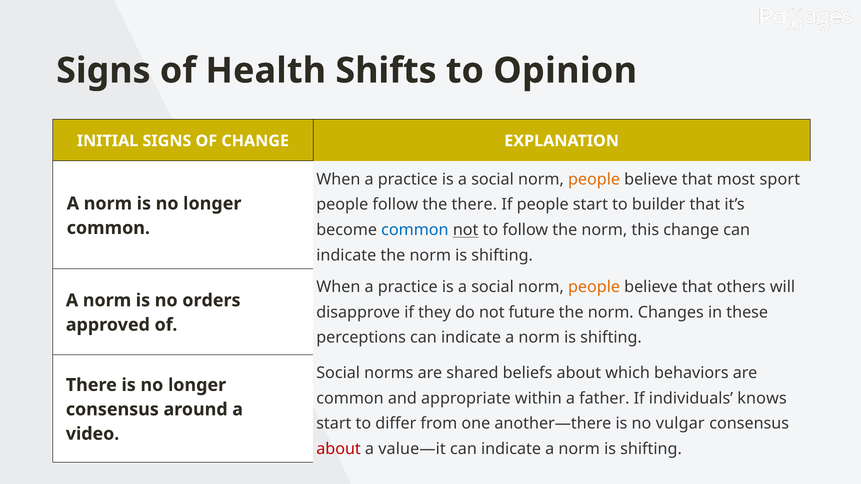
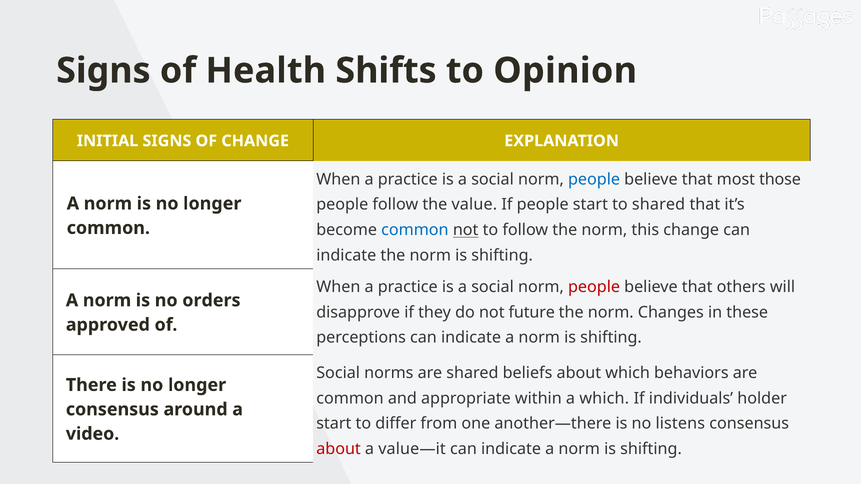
people colour: orange -> blue (594, 180)
sport: sport -> those (780, 180)
the there: there -> value (474, 205)
to builder: builder -> shared (659, 205)
people colour: orange -> red (594, 287)
a father: father -> which (604, 399)
knows: knows -> holder (762, 399)
vulgar: vulgar -> listens (680, 424)
